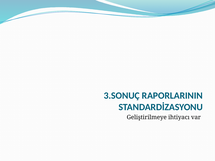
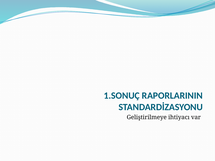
3.SONUÇ: 3.SONUÇ -> 1.SONUÇ (122, 96)
